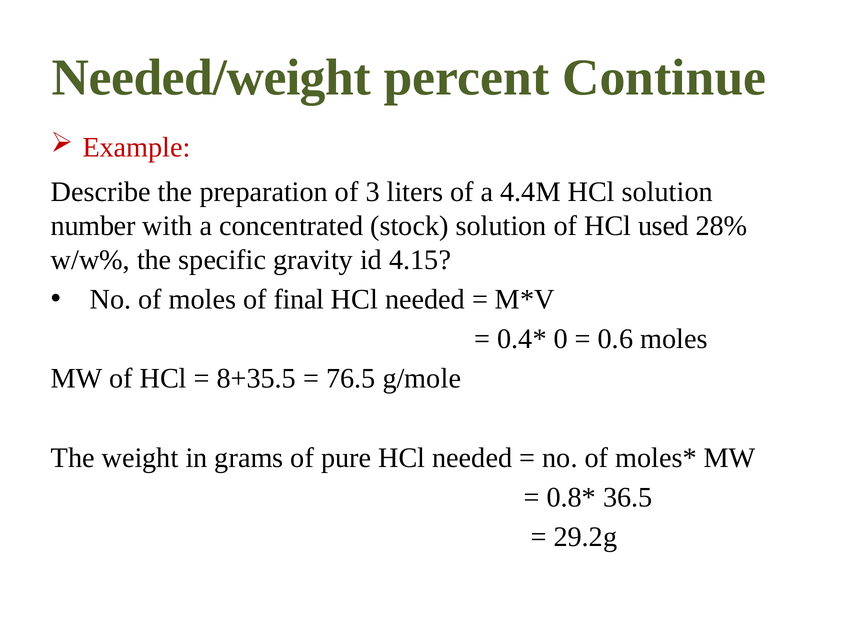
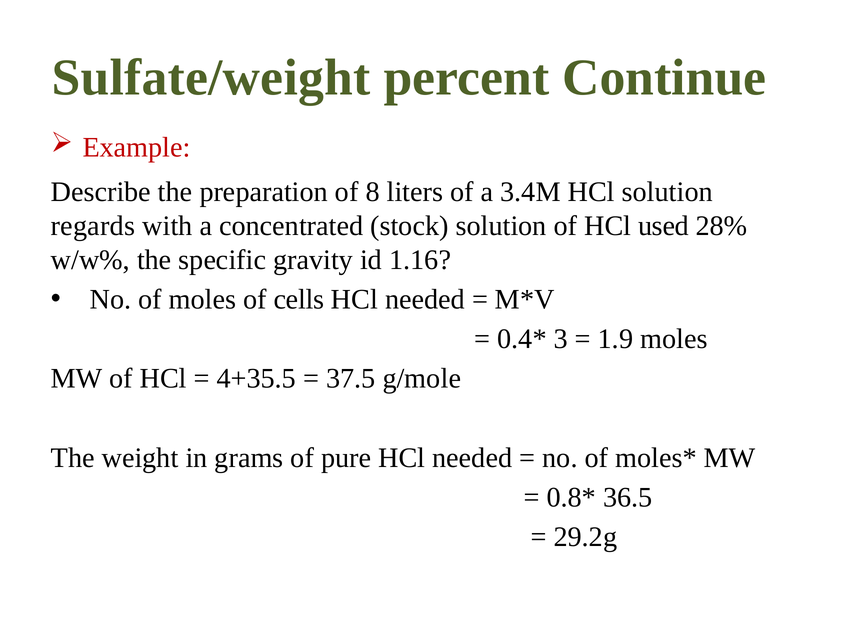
Needed/weight: Needed/weight -> Sulfate/weight (211, 78)
3: 3 -> 8 (373, 192)
4.4M: 4.4M -> 3.4M (530, 192)
number: number -> regards (93, 226)
4.15: 4.15 -> 1.16 (420, 260)
final: final -> cells (299, 299)
0: 0 -> 3 (561, 339)
0.6: 0.6 -> 1.9 (616, 339)
8+35.5: 8+35.5 -> 4+35.5 (256, 378)
76.5: 76.5 -> 37.5 (351, 378)
